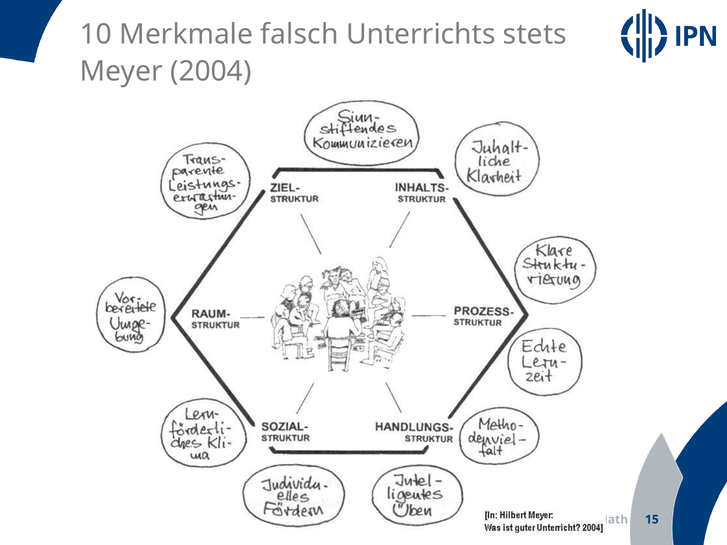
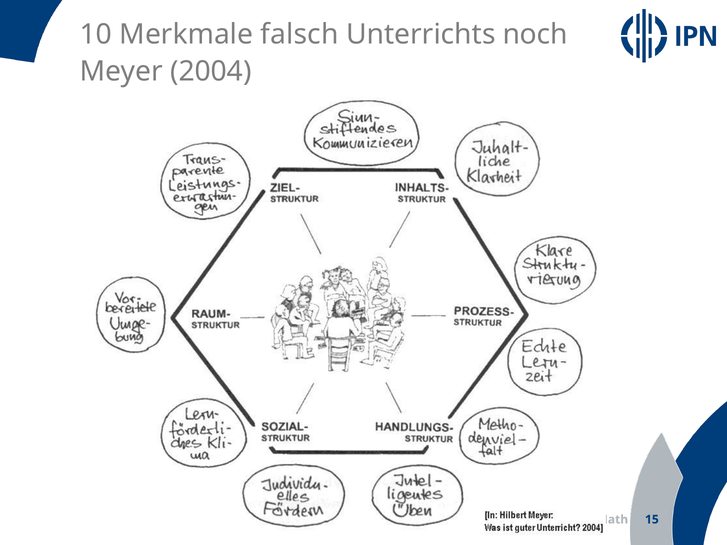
stets: stets -> noch (535, 35)
